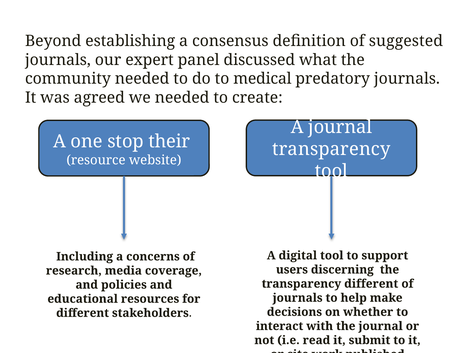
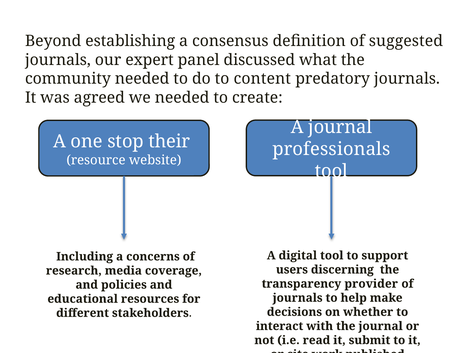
medical: medical -> content (262, 79)
transparency: transparency -> professionals (331, 149)
transparency different: different -> provider (371, 283)
